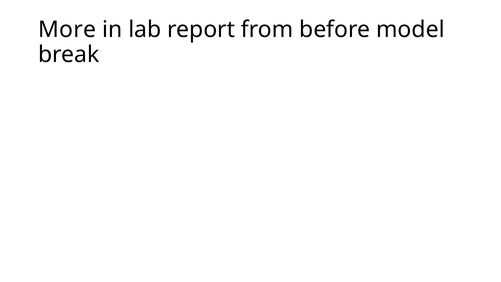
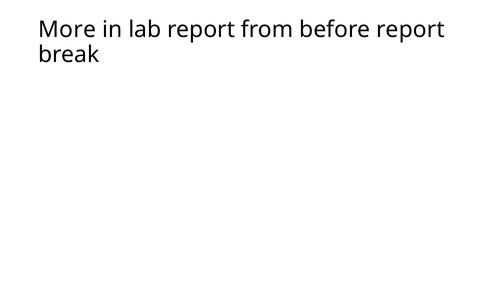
before model: model -> report (410, 30)
